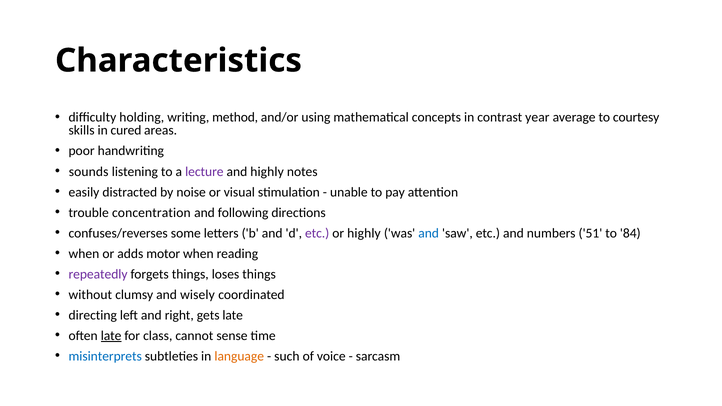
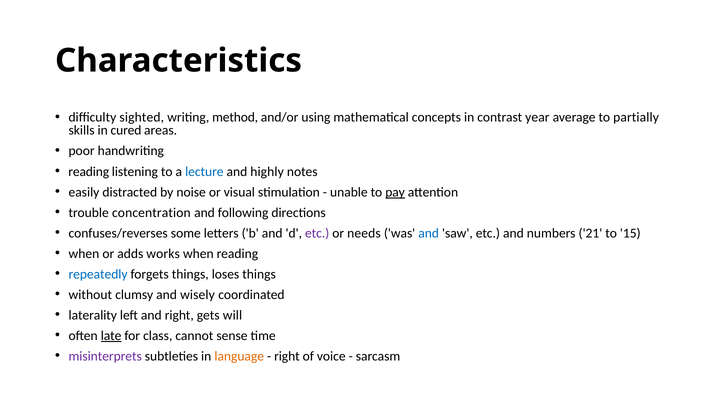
holding: holding -> sighted (142, 118)
courtesy: courtesy -> partially (636, 118)
sounds: sounds -> reading (89, 172)
lecture colour: purple -> blue (204, 172)
pay underline: none -> present (395, 192)
or highly: highly -> needs (364, 233)
51: 51 -> 21 (590, 233)
84: 84 -> 15 (630, 233)
motor: motor -> works (163, 254)
repeatedly colour: purple -> blue (98, 274)
directing: directing -> laterality (93, 315)
gets late: late -> will (233, 315)
misinterprets colour: blue -> purple (105, 356)
such: such -> right (287, 356)
